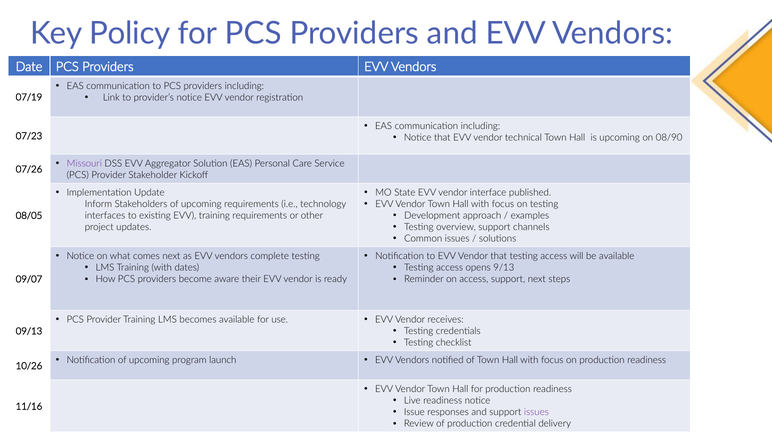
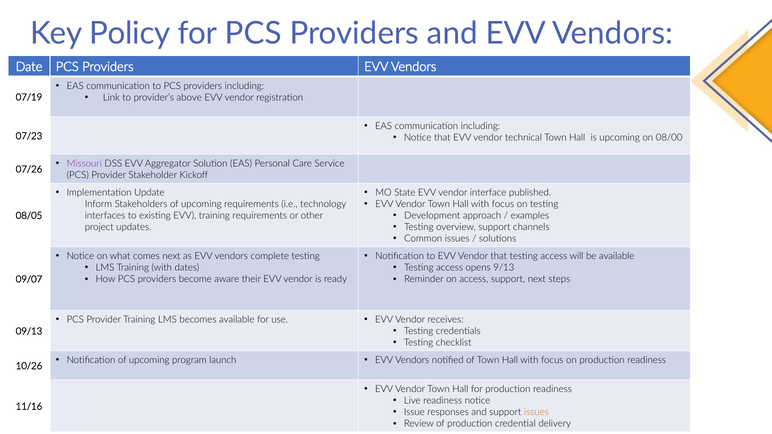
provider’s notice: notice -> above (189, 97)
08/90: 08/90 -> 08/00 (669, 138)
issues colour: purple -> orange (536, 412)
